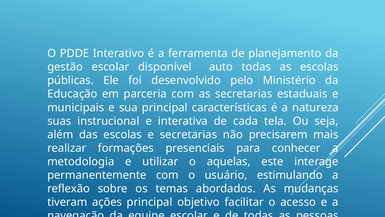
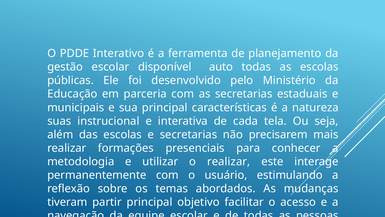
o aquelas: aquelas -> realizar (229, 161)
ações: ações -> partir (107, 202)
